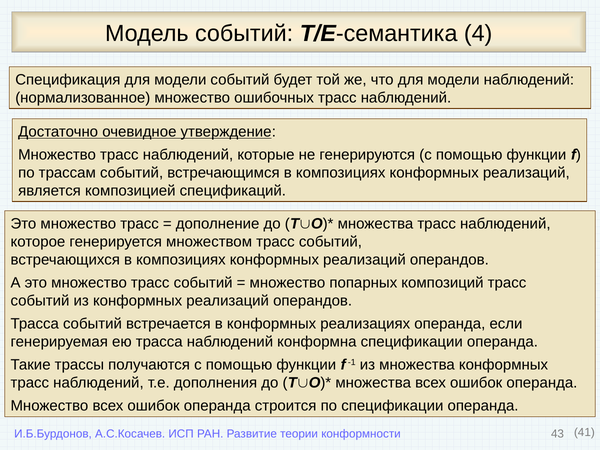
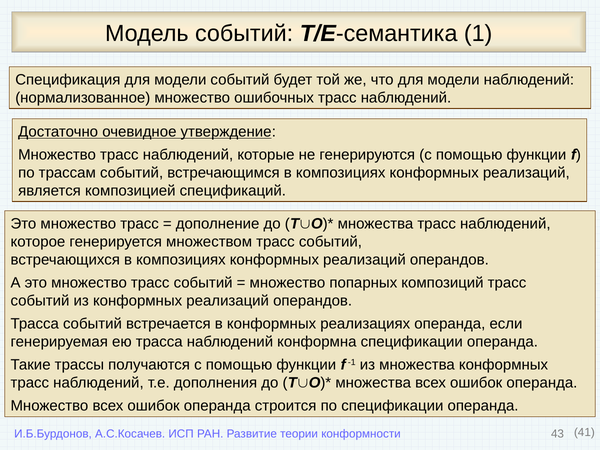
4: 4 -> 1 (478, 33)
